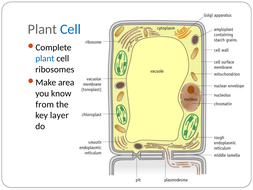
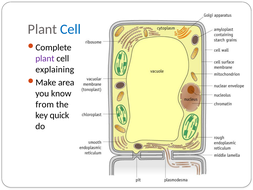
plant colour: blue -> purple (45, 58)
ribosomes: ribosomes -> explaining (55, 69)
layer: layer -> quick (59, 115)
